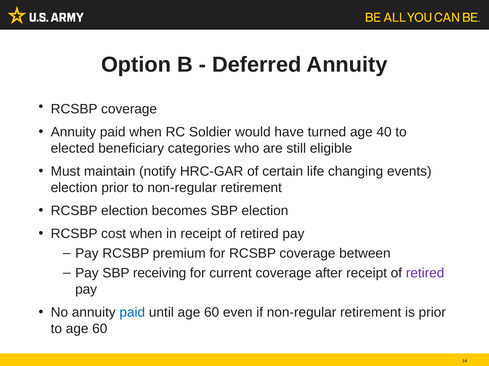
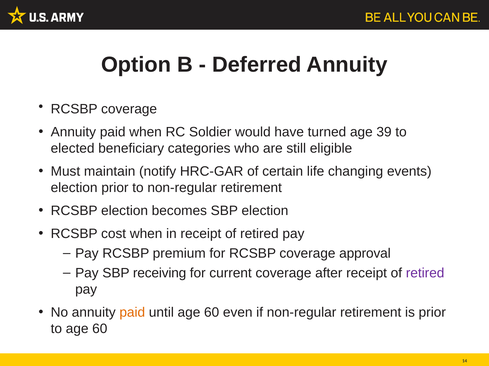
40: 40 -> 39 (384, 132)
between: between -> approval (365, 254)
paid colour: blue -> orange (132, 313)
